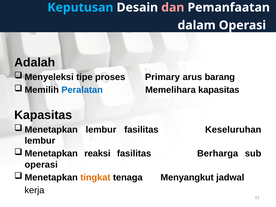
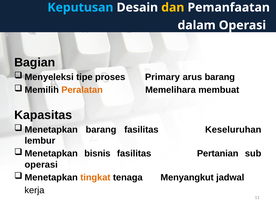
dan colour: pink -> yellow (173, 7)
Adalah: Adalah -> Bagian (35, 62)
Peralatan colour: blue -> orange (82, 90)
Memelihara kapasitas: kapasitas -> membuat (219, 90)
lembur: lembur -> barang (101, 130)
reaksi: reaksi -> bisnis (97, 154)
Berharga: Berharga -> Pertanian (218, 154)
